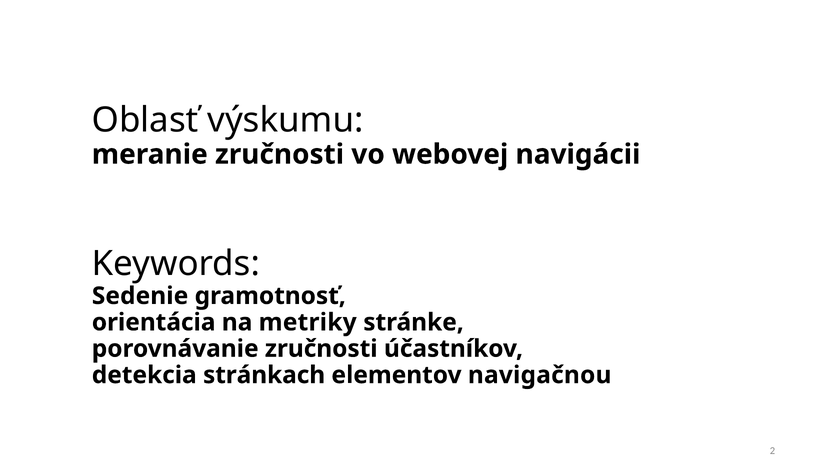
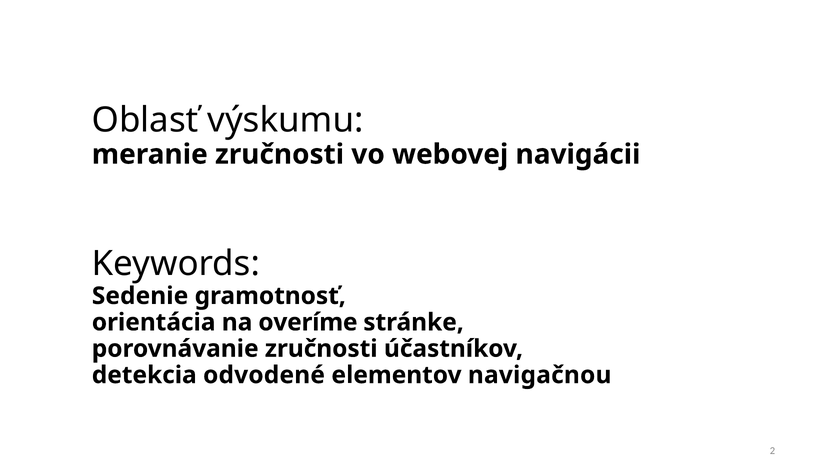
metriky: metriky -> overíme (308, 322)
stránkach: stránkach -> odvodené (264, 375)
